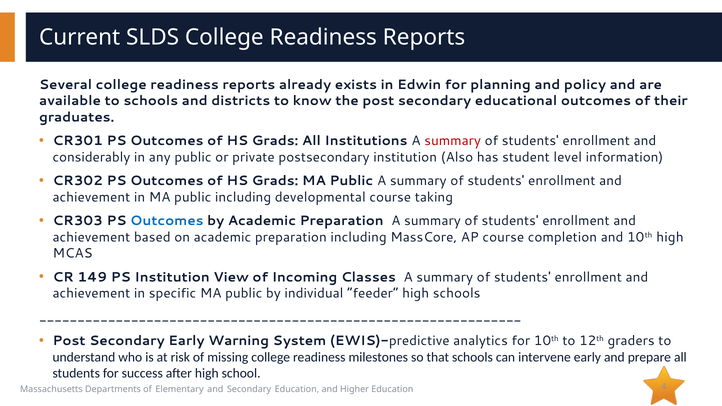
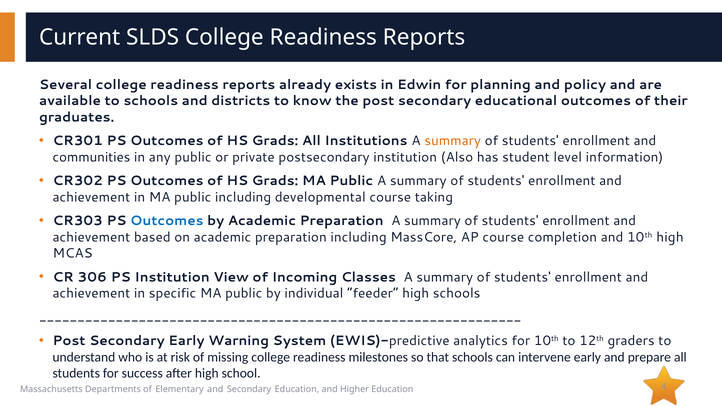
summary colour: red -> orange (453, 141)
considerably: considerably -> communities (91, 157)
149: 149 -> 306 (92, 277)
